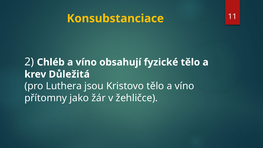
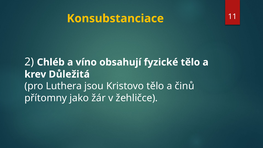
tělo a víno: víno -> činů (185, 86)
